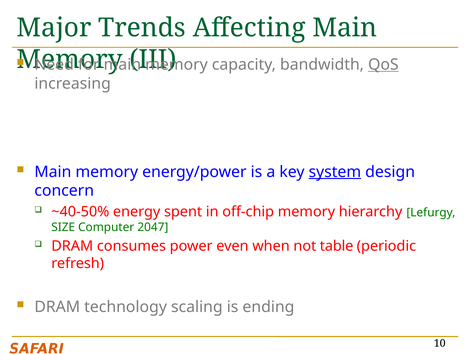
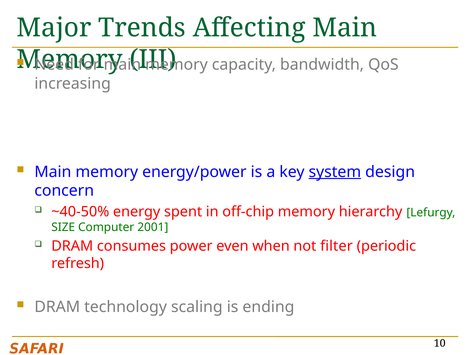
QoS underline: present -> none (383, 65)
2047: 2047 -> 2001 (153, 228)
table: table -> filter (336, 246)
